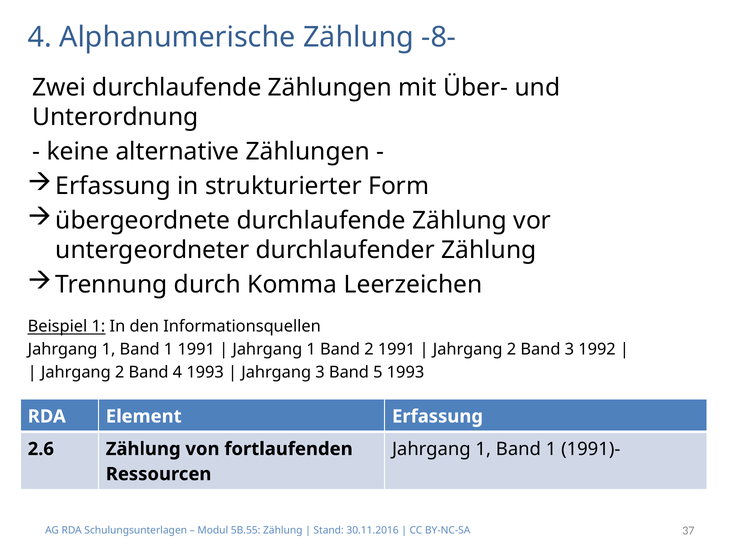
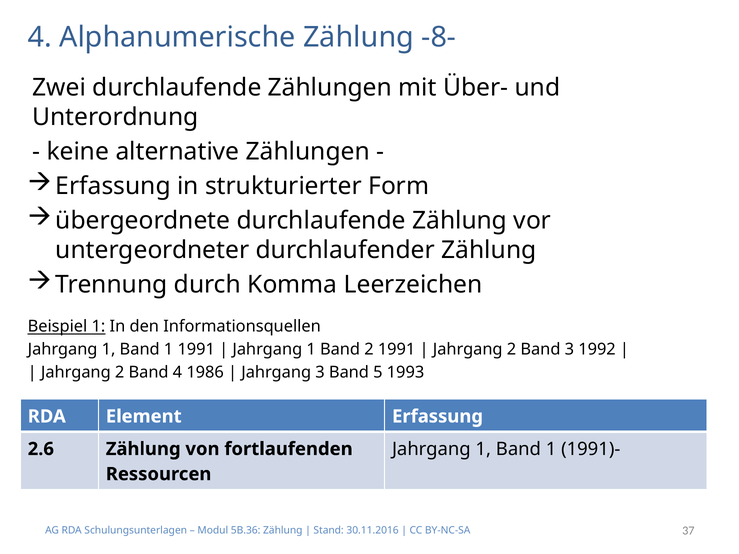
4 1993: 1993 -> 1986 (205, 373)
5B.55: 5B.55 -> 5B.36 (246, 531)
